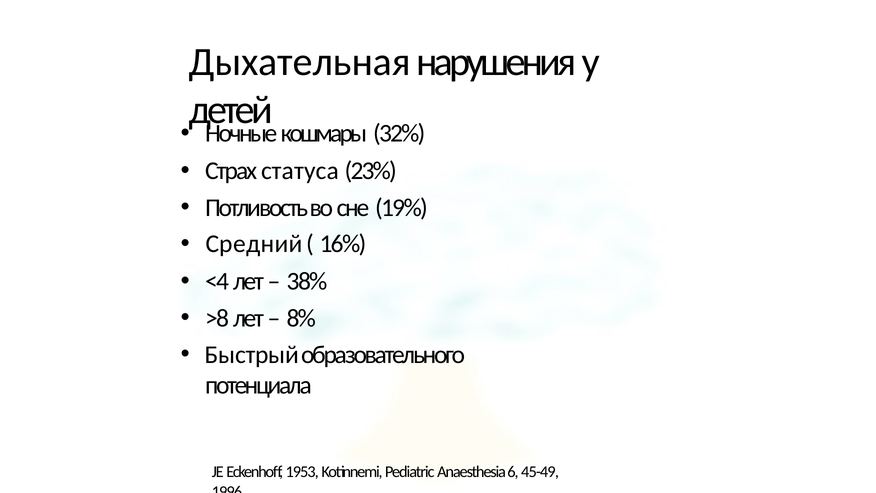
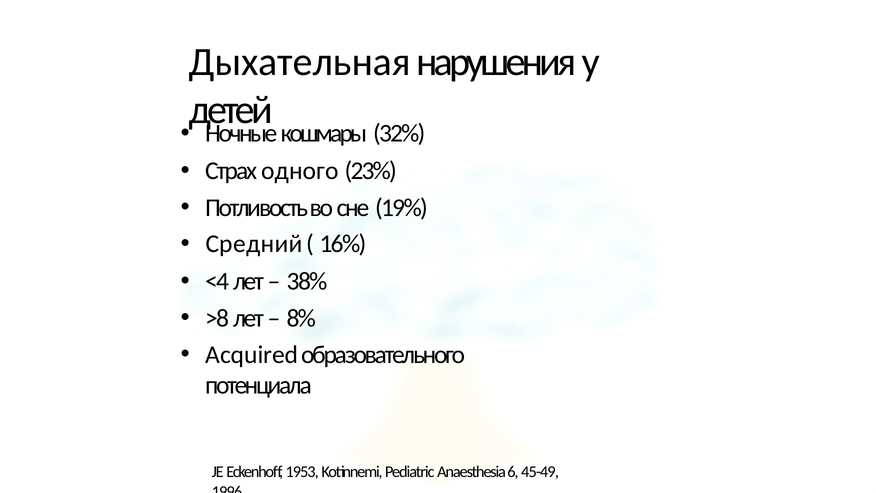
статуса: статуса -> одного (300, 171)
Быстрый: Быстрый -> Acquired (252, 355)
